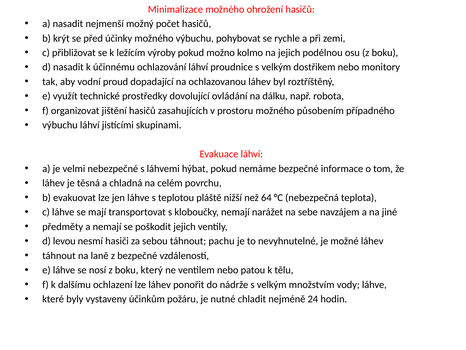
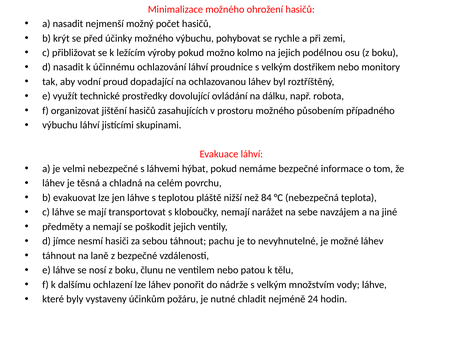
64: 64 -> 84 (266, 197)
levou: levou -> jímce (64, 241)
který: který -> člunu (152, 270)
